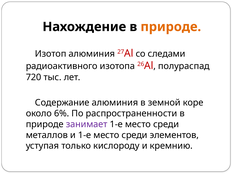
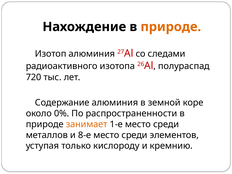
6%: 6% -> 0% (62, 113)
занимает colour: purple -> orange (87, 124)
и 1-е: 1-е -> 8-е (85, 135)
